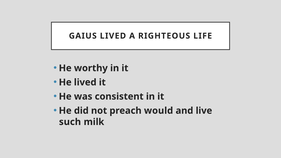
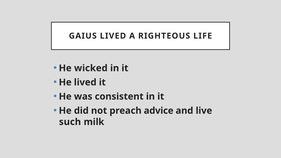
worthy: worthy -> wicked (91, 68)
would: would -> advice (159, 111)
